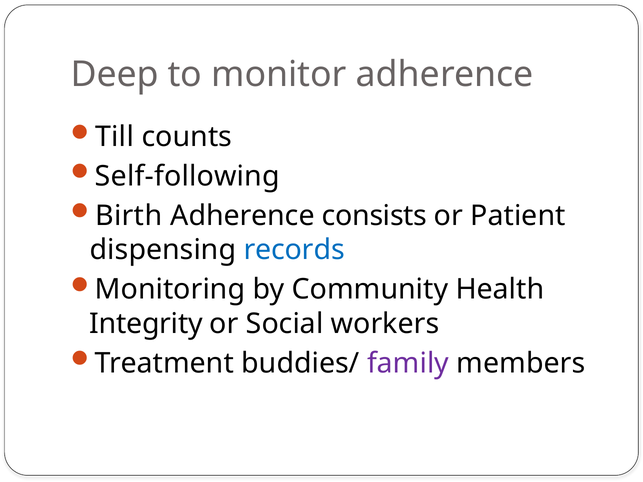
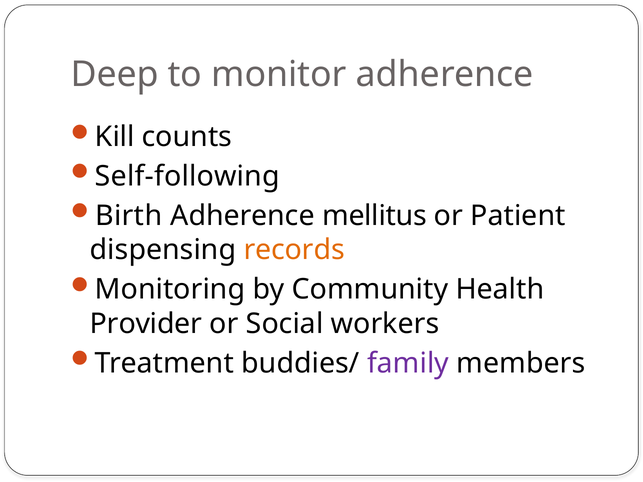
Till: Till -> Kill (115, 137)
consists: consists -> mellitus (374, 216)
records colour: blue -> orange (294, 250)
Integrity: Integrity -> Provider (146, 324)
